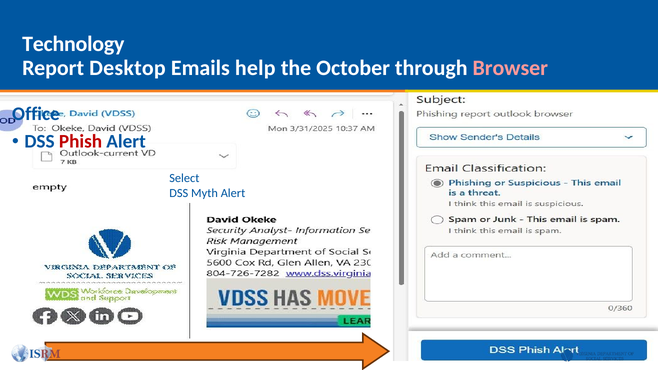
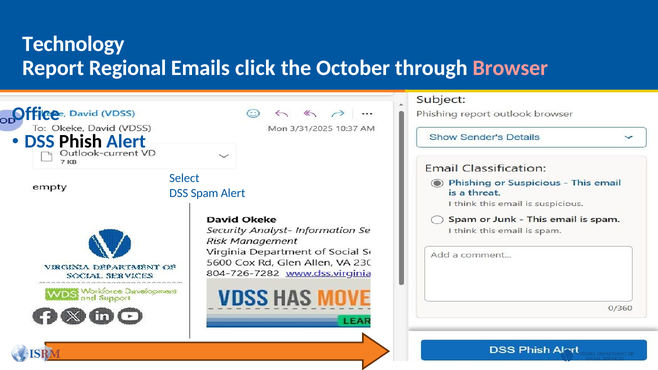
Desktop: Desktop -> Regional (128, 68)
help: help -> click (255, 68)
Phish colour: red -> black (81, 142)
Myth: Myth -> Spam (205, 193)
